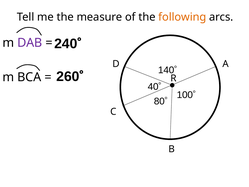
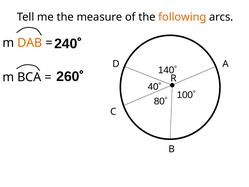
DAB colour: purple -> orange (30, 43)
